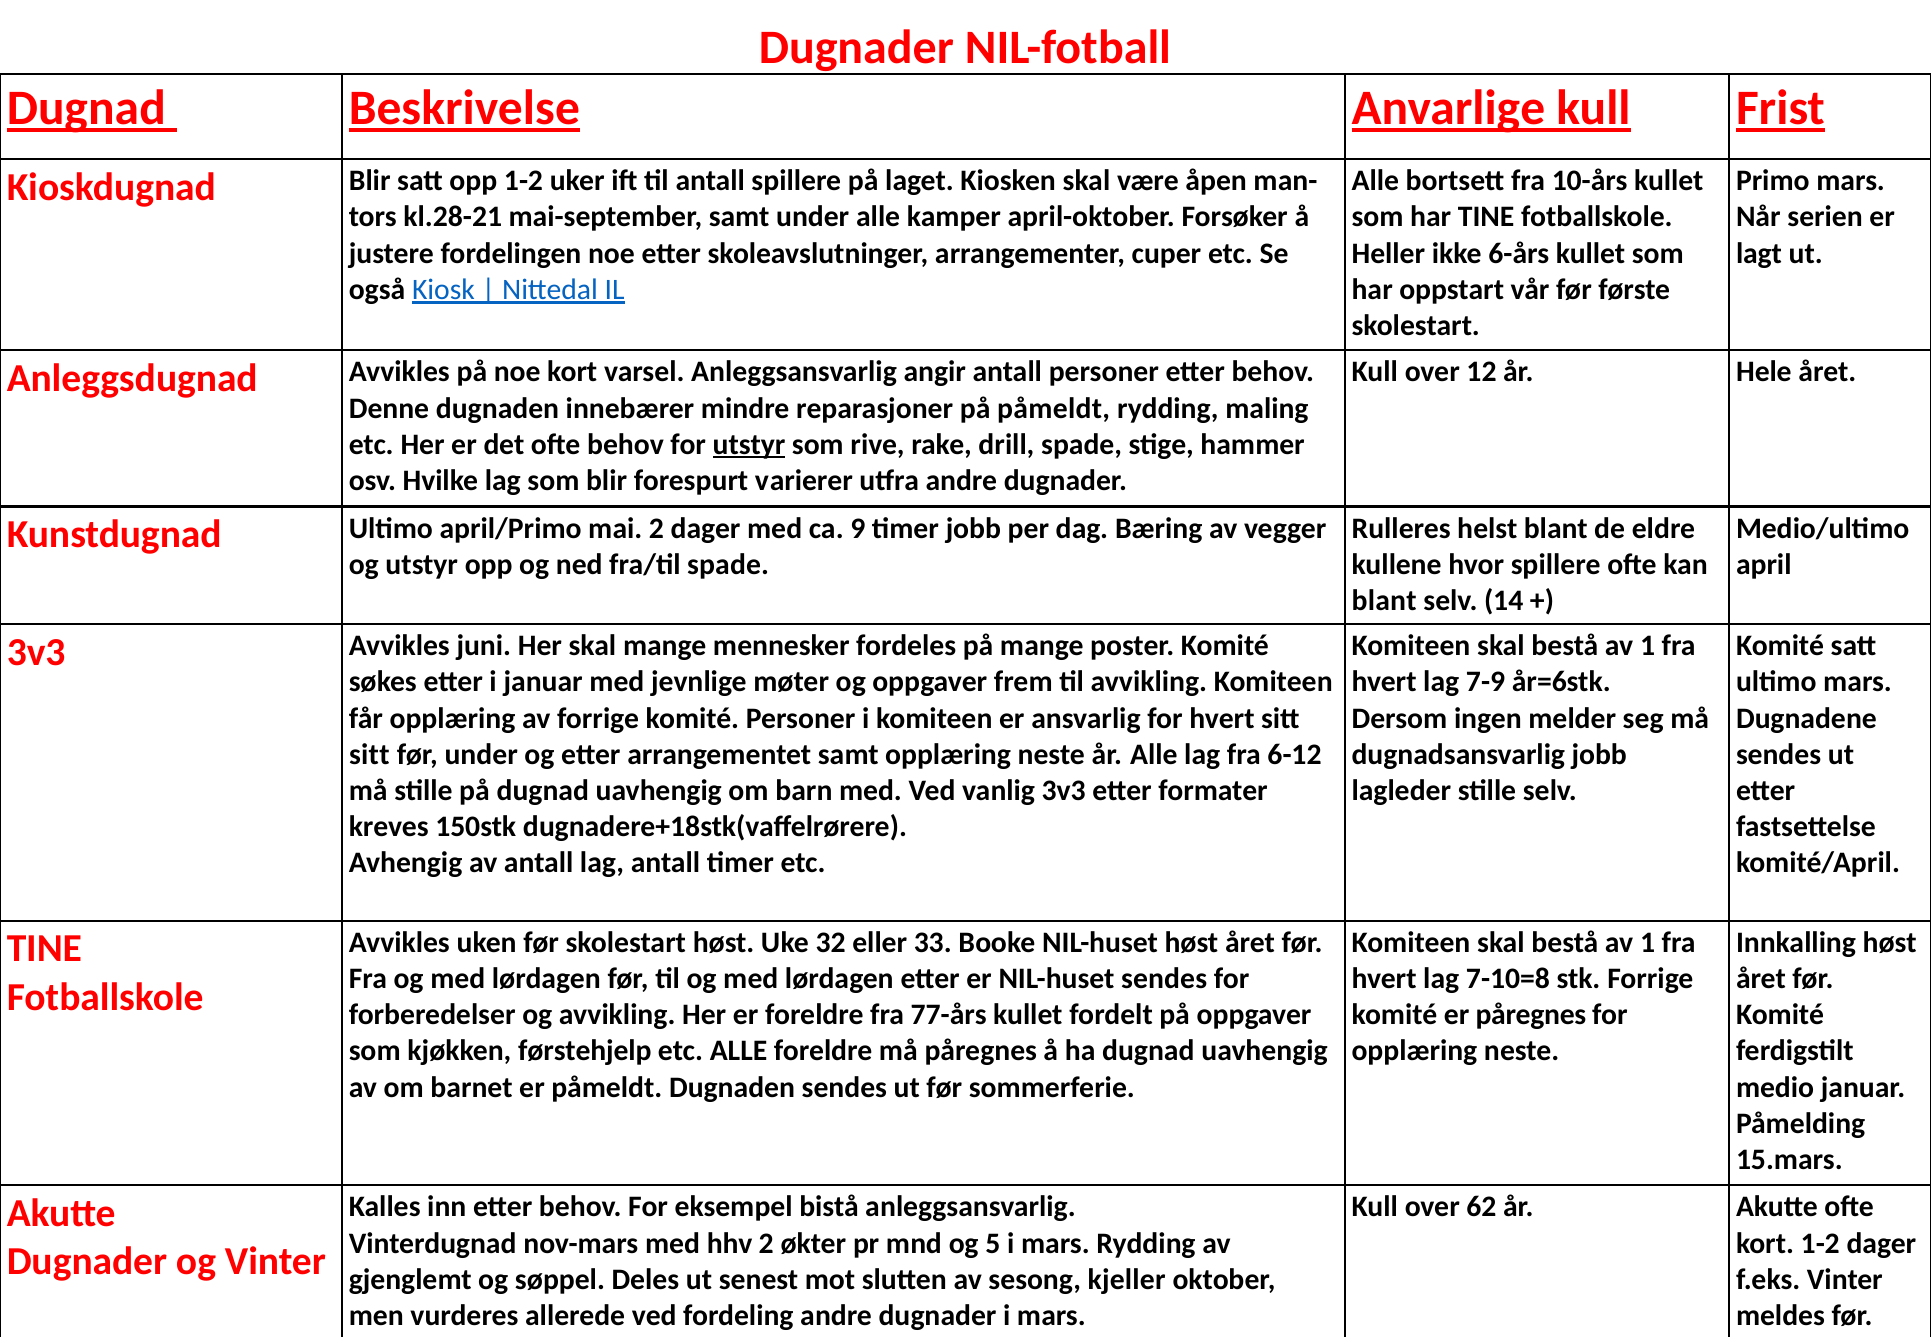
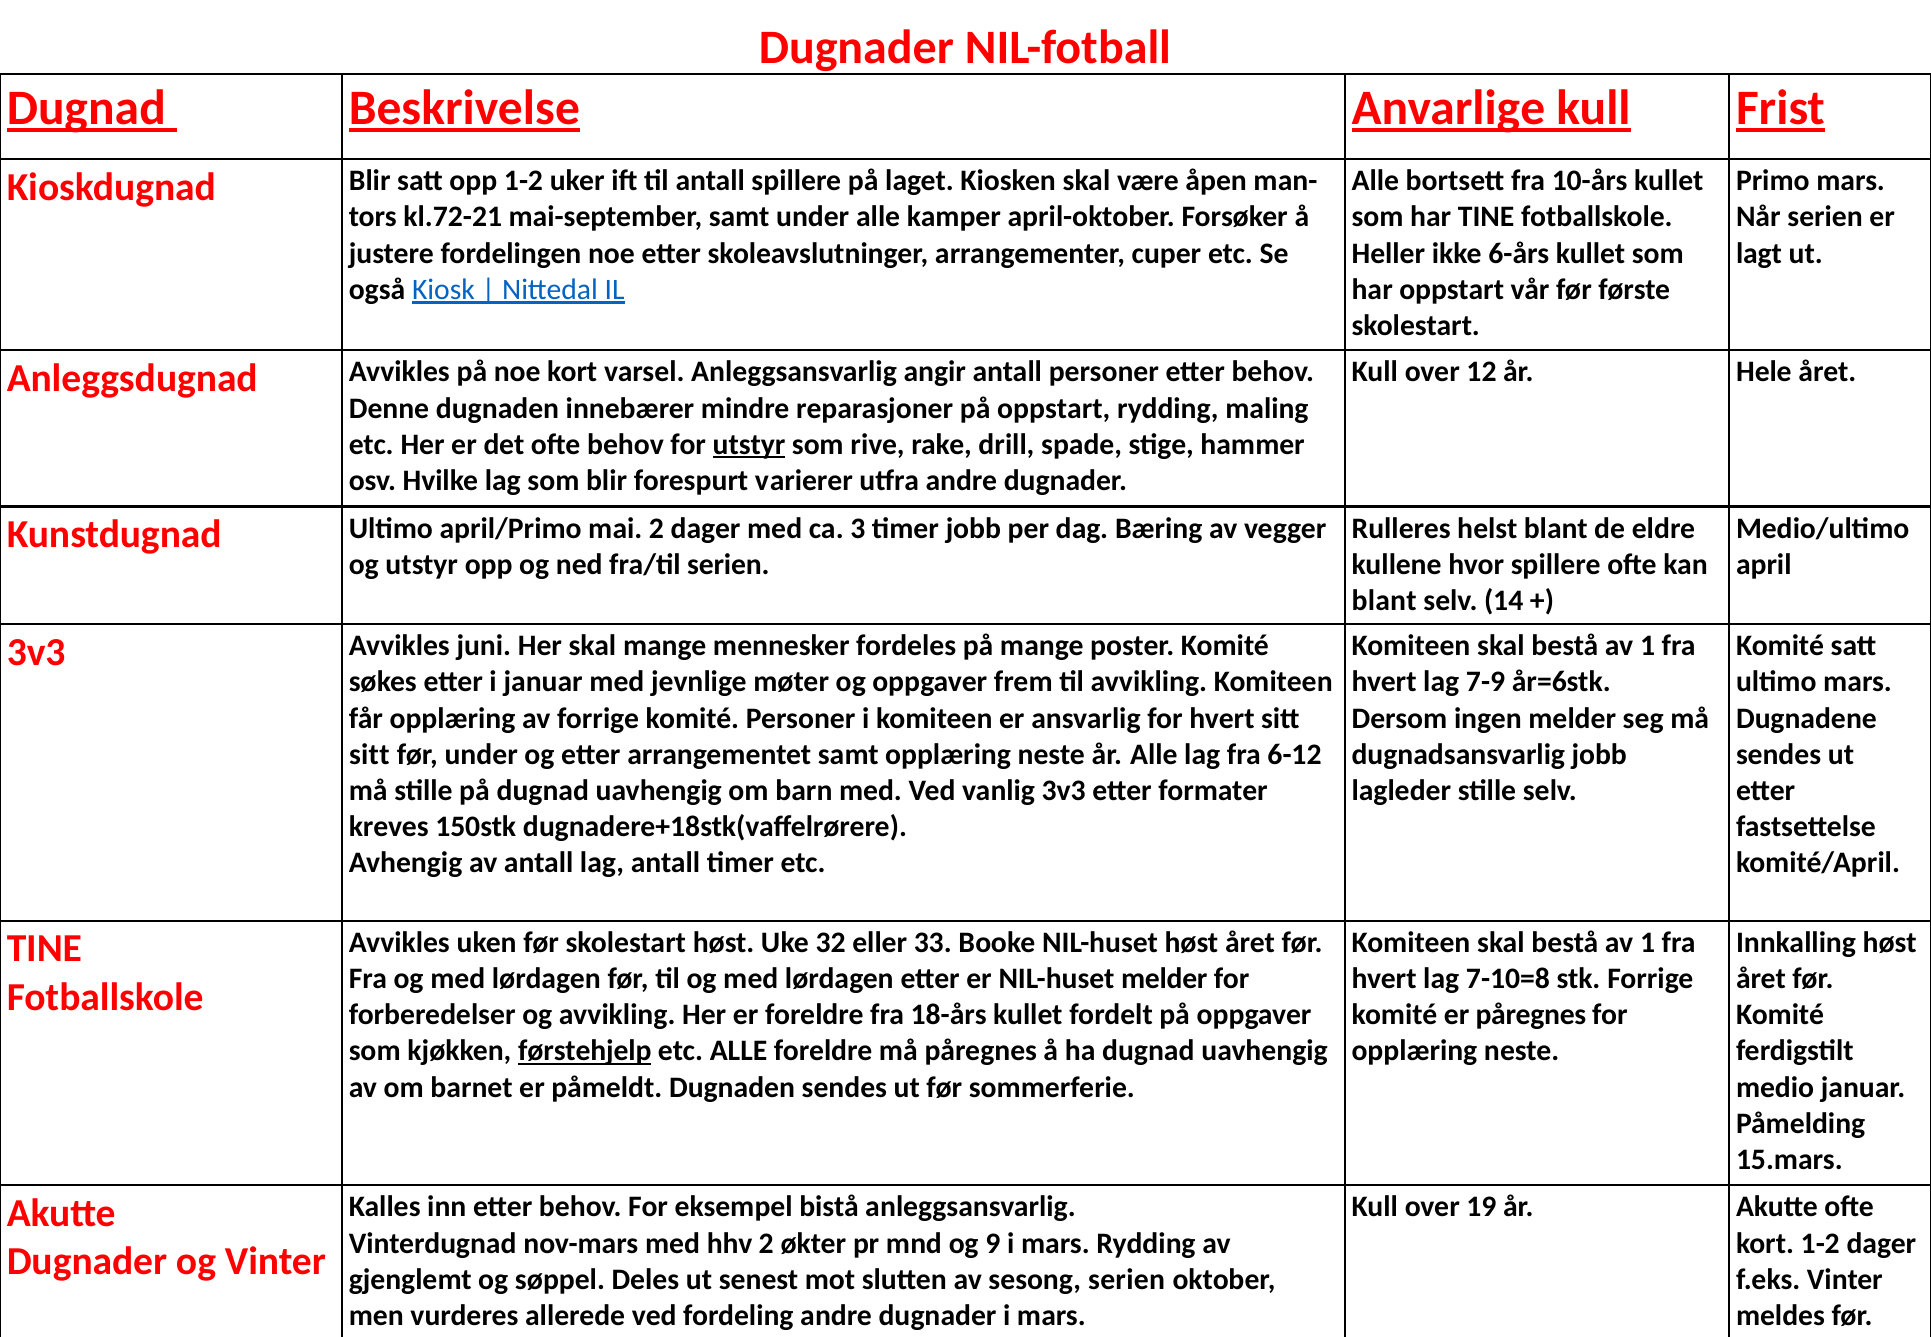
kl.28-21: kl.28-21 -> kl.72-21 (453, 217)
på påmeldt: påmeldt -> oppstart (1054, 408)
9: 9 -> 3 (858, 528)
fra/til spade: spade -> serien (728, 565)
NIL-huset sendes: sendes -> melder (1164, 979)
77-års: 77-års -> 18-års (949, 1015)
førstehjelp underline: none -> present (585, 1051)
62: 62 -> 19 (1481, 1207)
5: 5 -> 9 (993, 1243)
sesong kjeller: kjeller -> serien (1127, 1279)
